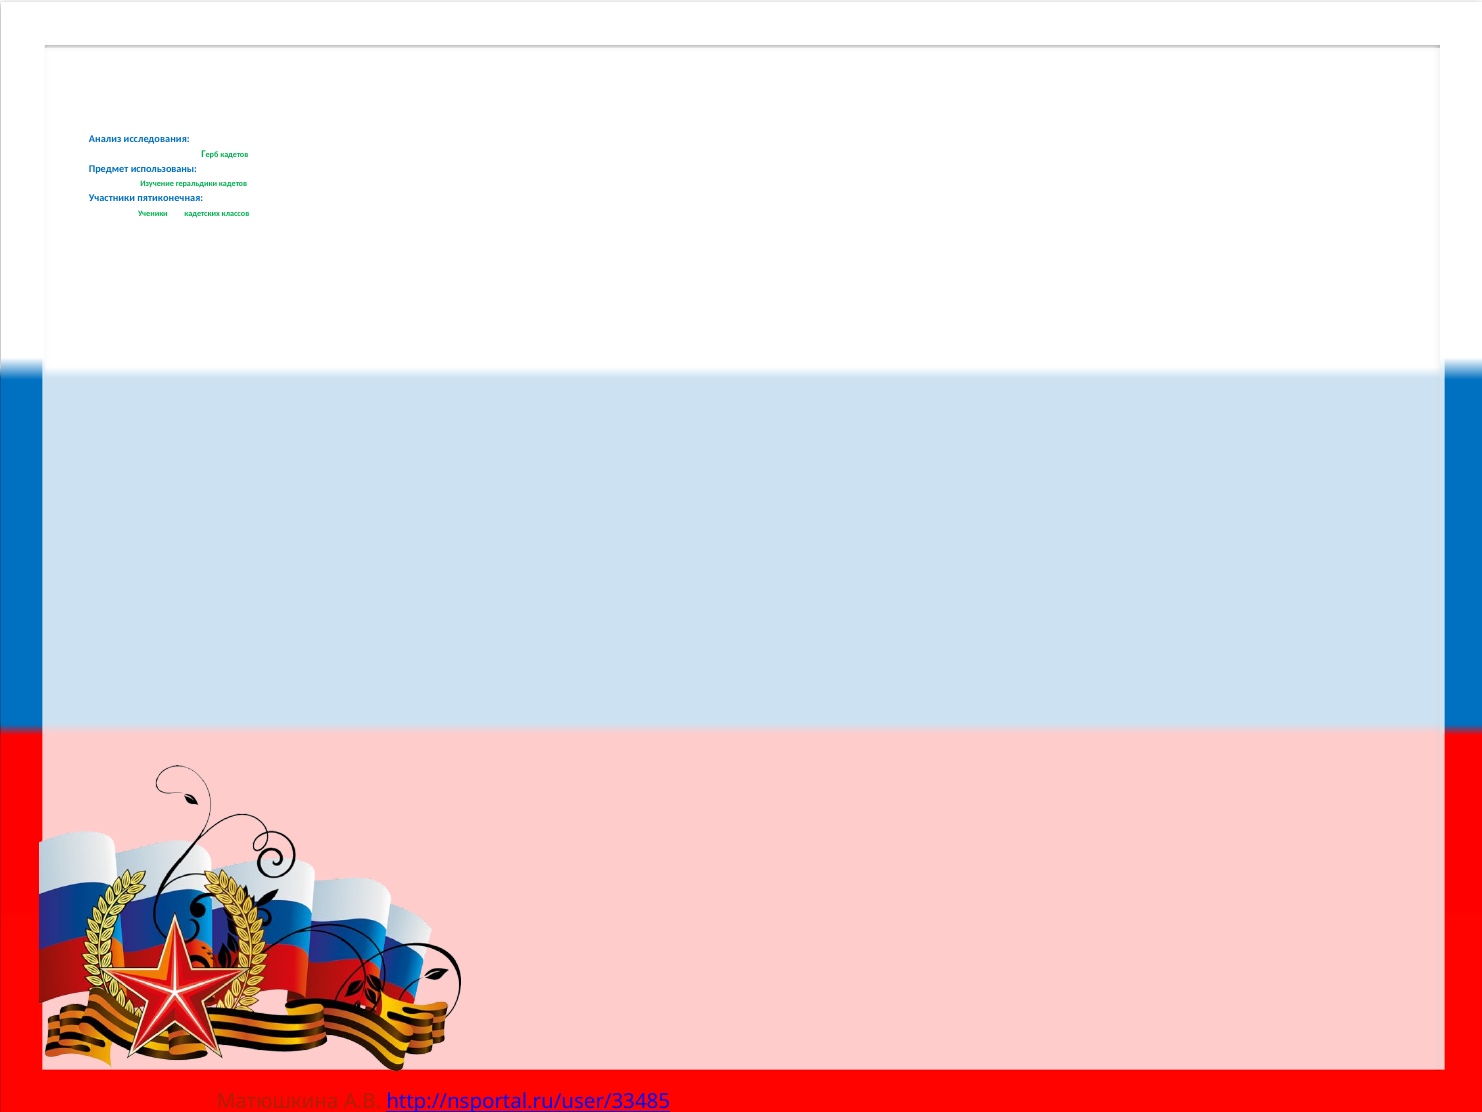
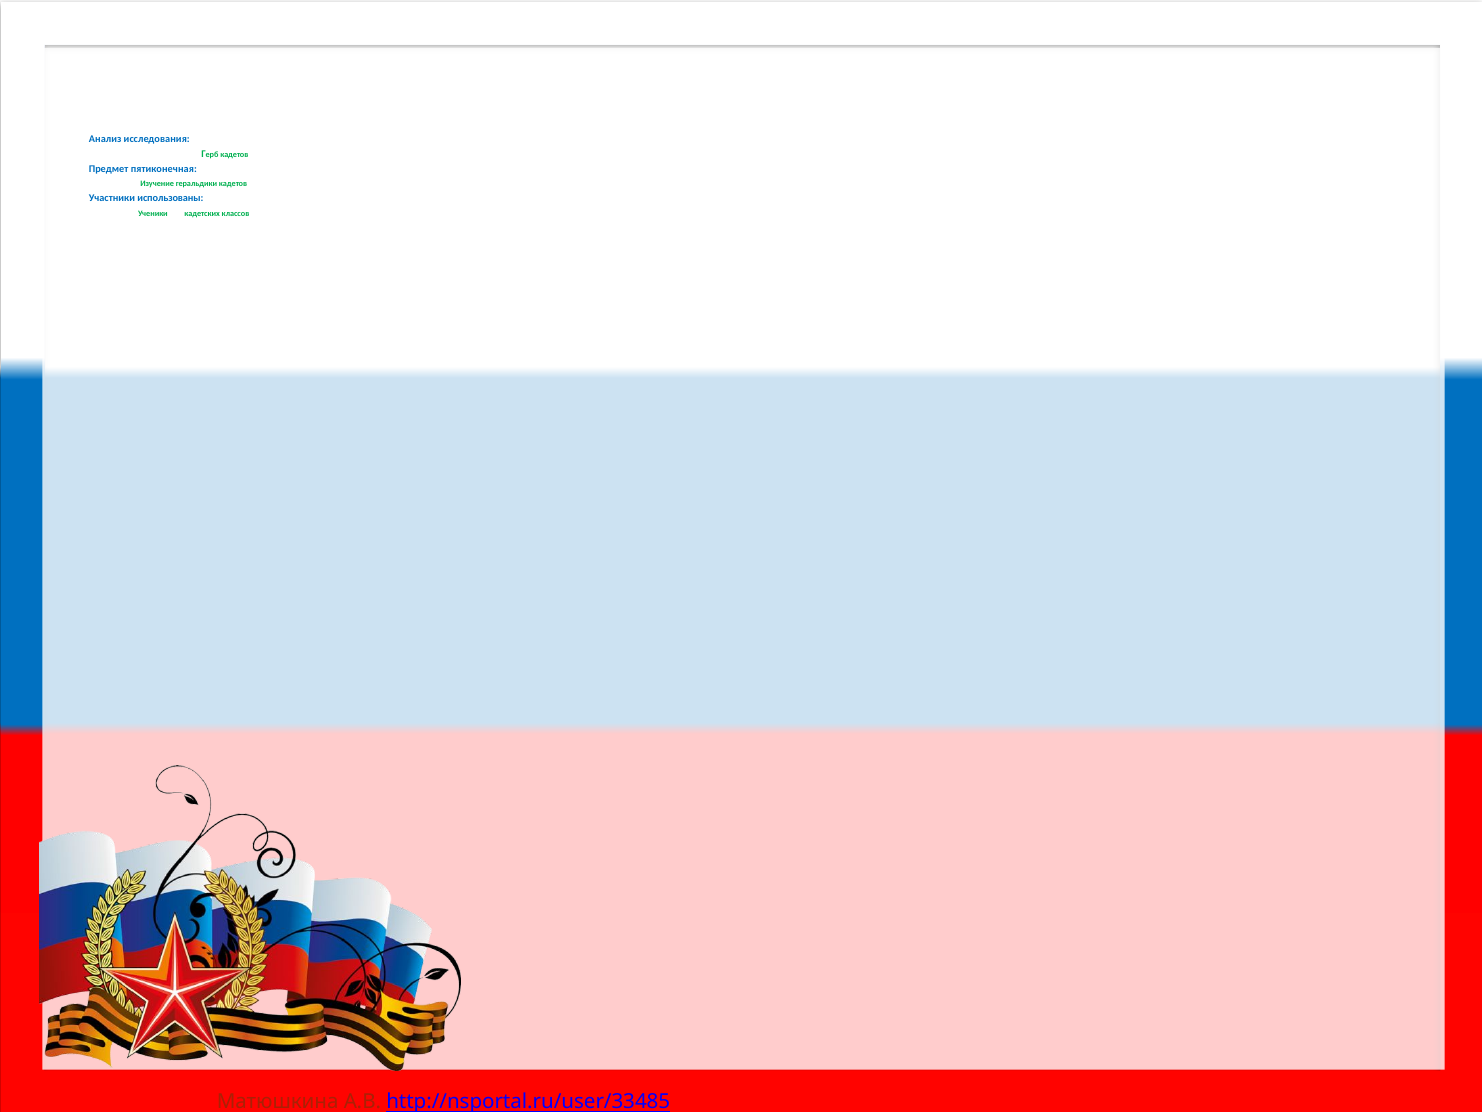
использованы: использованы -> пятиконечная (164, 169)
пятиконечная: пятиконечная -> использованы (170, 198)
